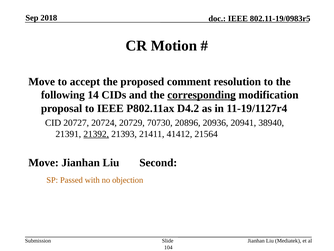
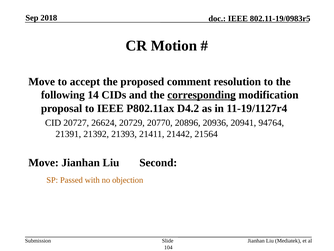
20724: 20724 -> 26624 (104, 123)
70730: 70730 -> 20770 (160, 123)
38940: 38940 -> 94764 (271, 123)
21392 underline: present -> none (96, 134)
41412: 41412 -> 21442 (179, 134)
